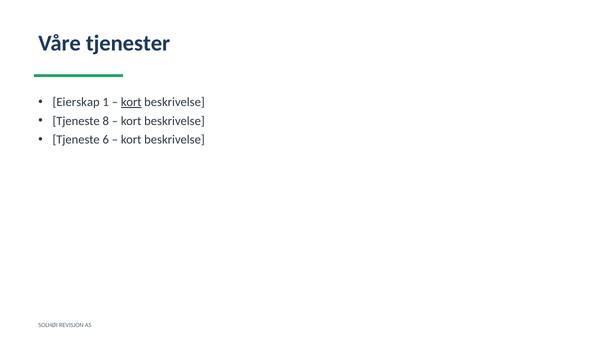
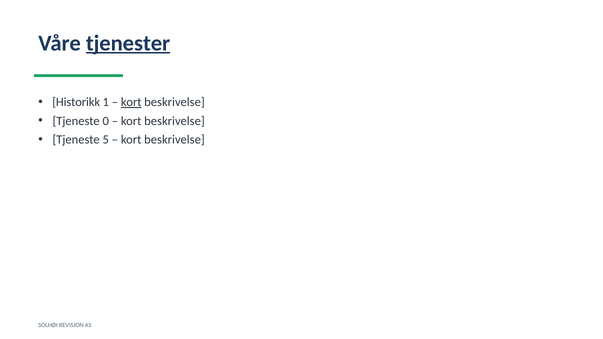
tjenester underline: none -> present (128, 43)
Eierskap: Eierskap -> Historikk (76, 102)
8: 8 -> 0 (106, 121)
6: 6 -> 5 (106, 140)
